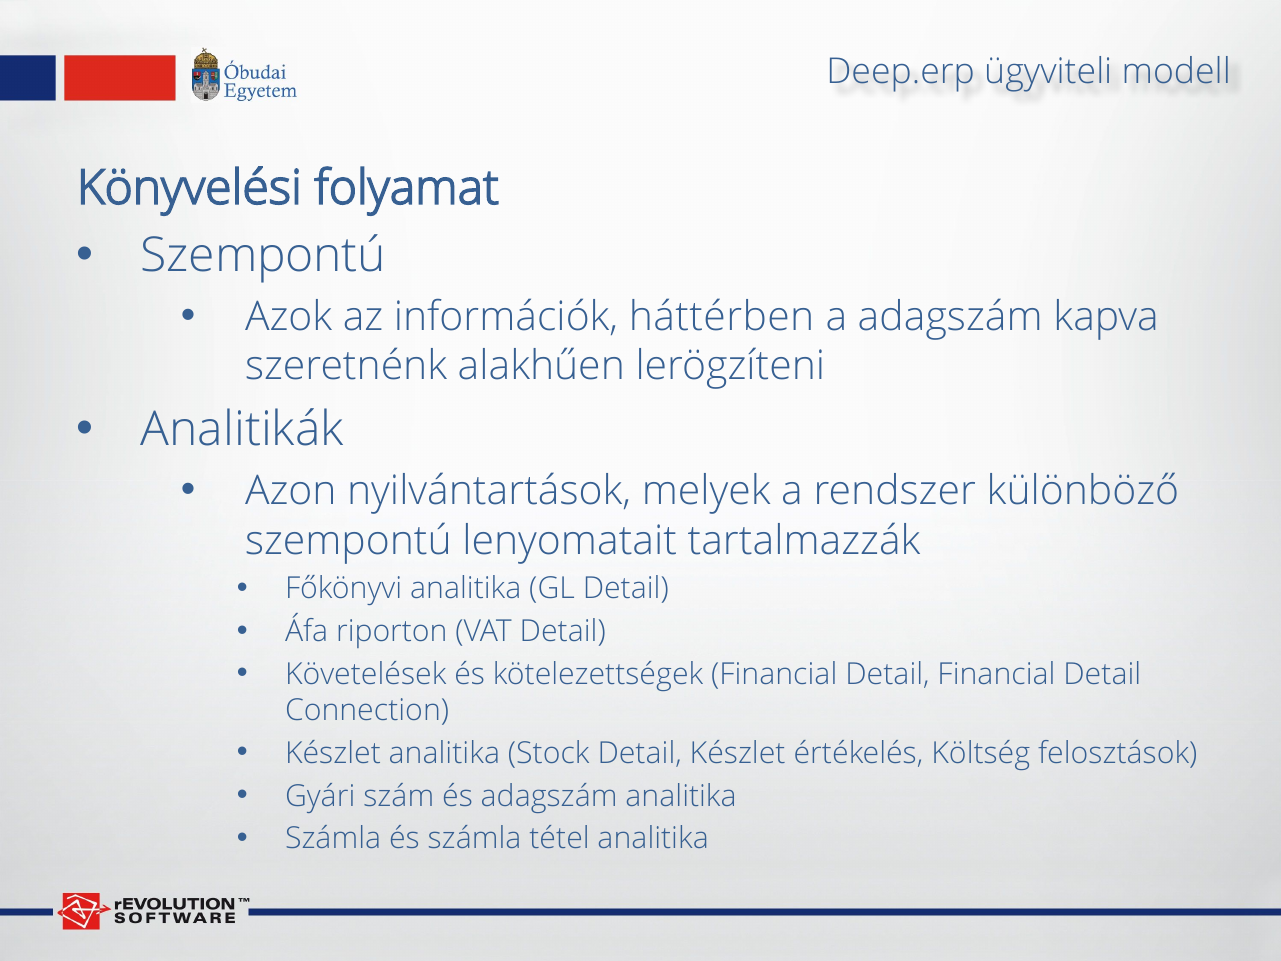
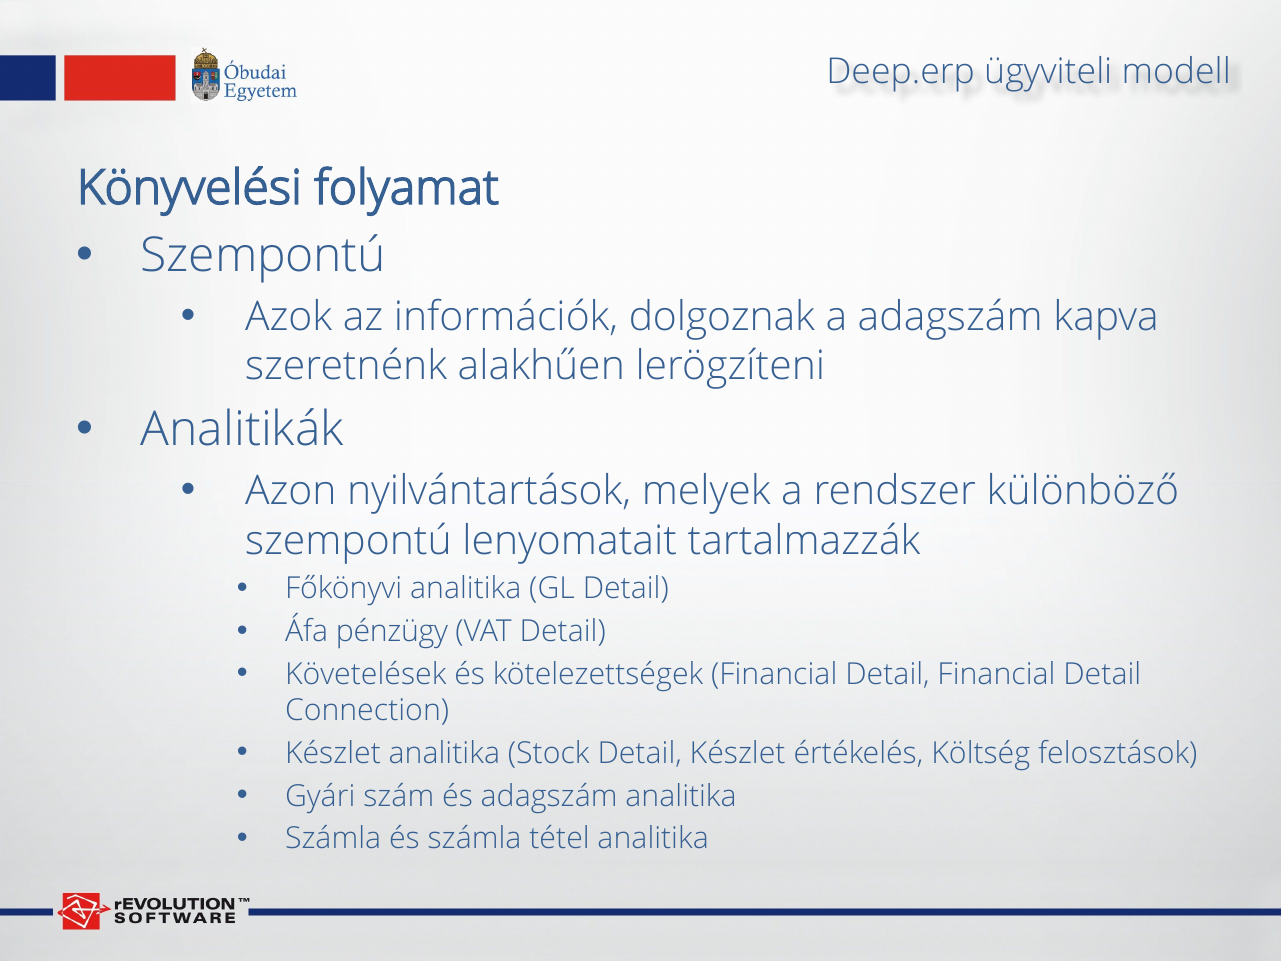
háttérben: háttérben -> dolgoznak (722, 317)
riporton: riporton -> pénzügy (392, 631)
